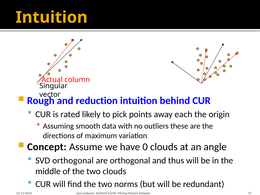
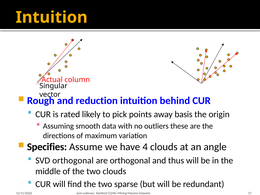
each: each -> basis (184, 114)
Concept: Concept -> Specifies (47, 147)
0: 0 -> 4 (145, 147)
norms: norms -> sparse (126, 184)
